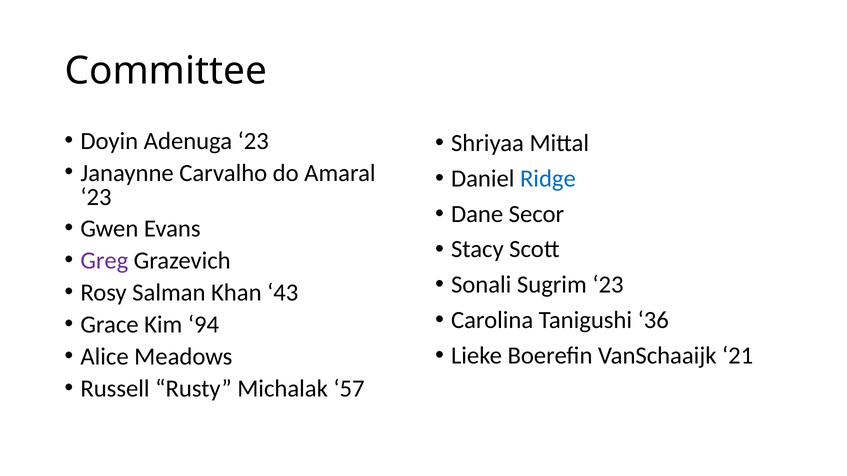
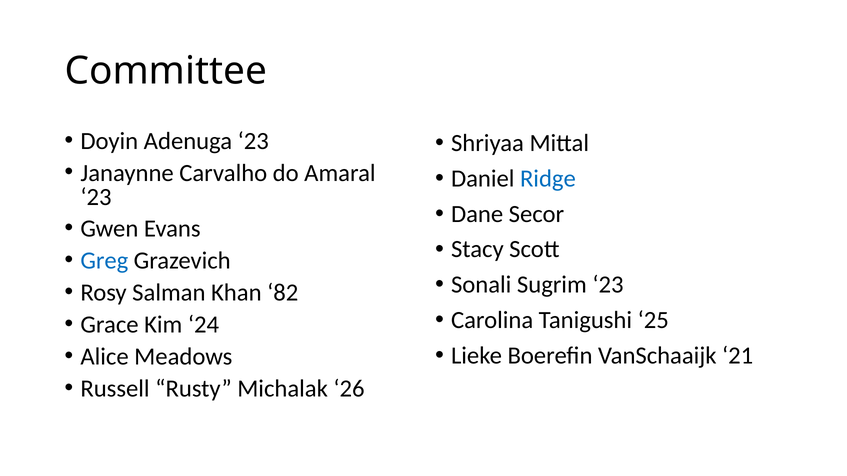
Greg colour: purple -> blue (104, 261)
43: 43 -> 82 (283, 293)
36: 36 -> 25 (653, 320)
94: 94 -> 24 (203, 325)
57: 57 -> 26 (349, 389)
